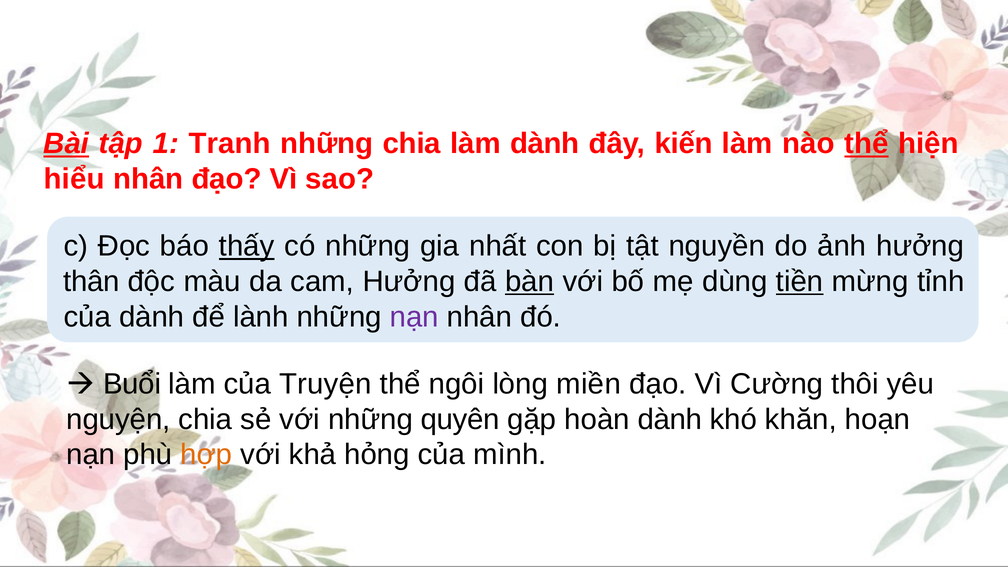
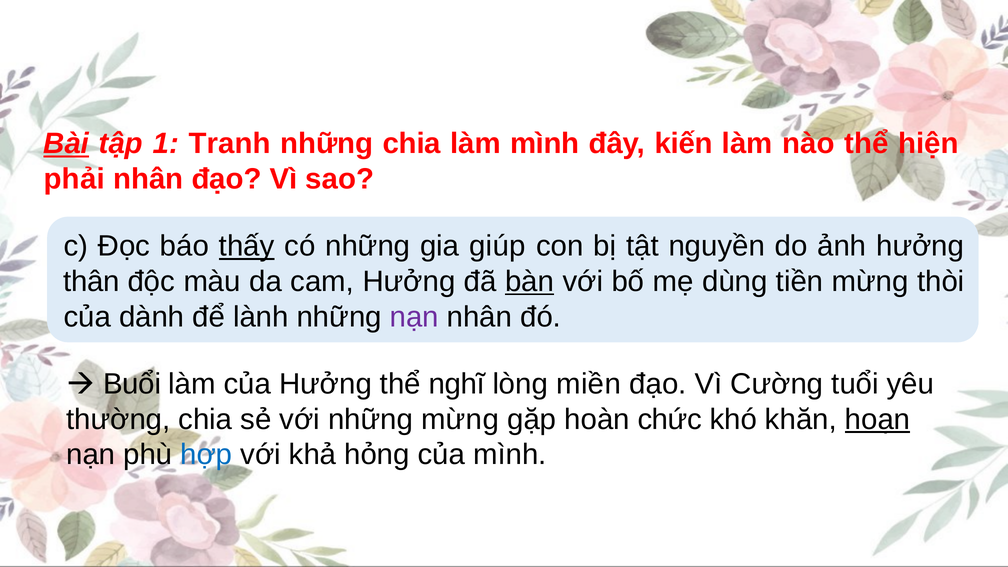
làm dành: dành -> mình (545, 144)
thể underline: present -> none (866, 144)
hiểu: hiểu -> phải (74, 179)
nhất: nhất -> giúp (498, 246)
tiền underline: present -> none (800, 282)
tỉnh: tỉnh -> thòi (941, 282)
của Truyện: Truyện -> Hưởng (326, 384)
ngôi: ngôi -> nghĩ (457, 384)
thôi: thôi -> tuổi (855, 384)
nguyện: nguyện -> thường (118, 419)
những quyên: quyên -> mừng (460, 419)
hoàn dành: dành -> chức (670, 419)
hoạn underline: none -> present (878, 419)
hợp colour: orange -> blue (206, 455)
